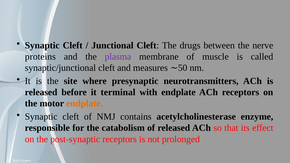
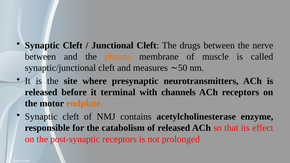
proteins: proteins -> between (40, 57)
plasma colour: purple -> orange (118, 57)
with endplate: endplate -> channels (178, 92)
